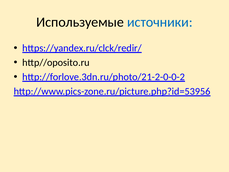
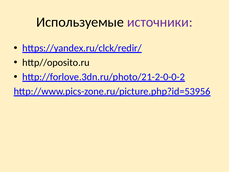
источники colour: blue -> purple (160, 22)
